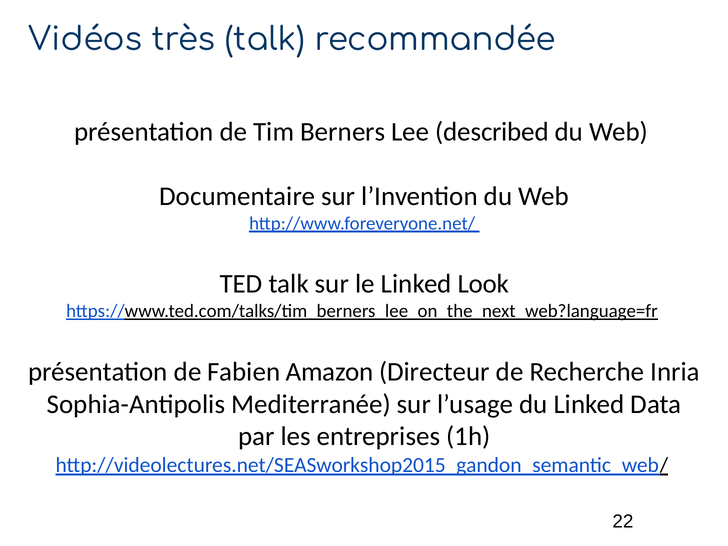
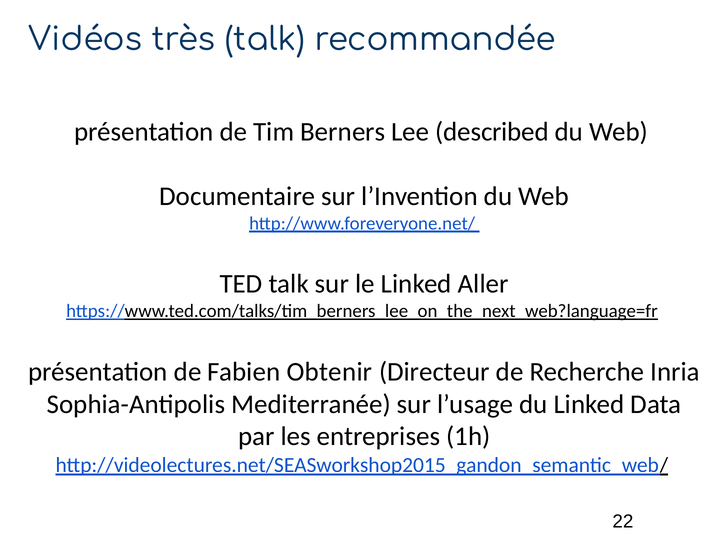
Look: Look -> Aller (483, 284)
Amazon: Amazon -> Obtenir (329, 372)
